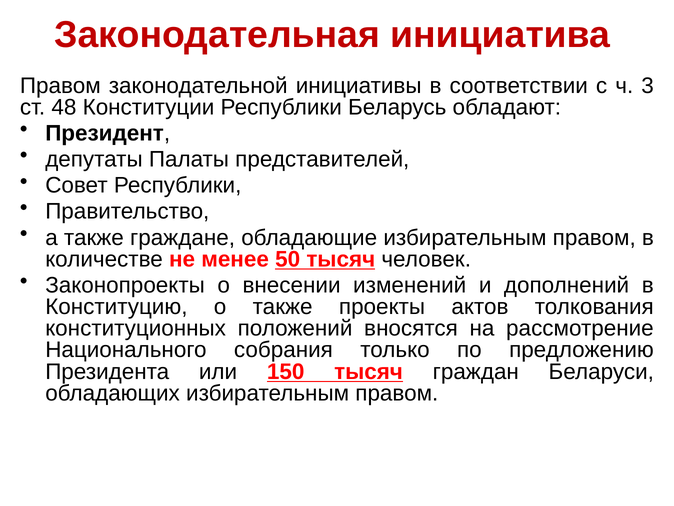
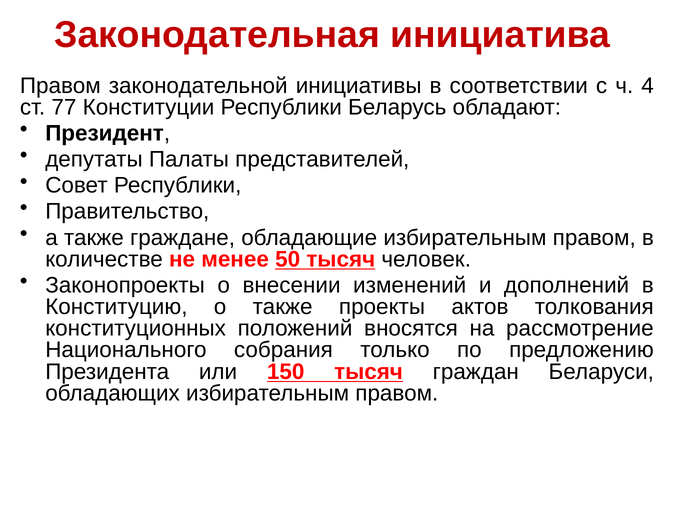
3: 3 -> 4 (648, 86)
48: 48 -> 77 (64, 107)
